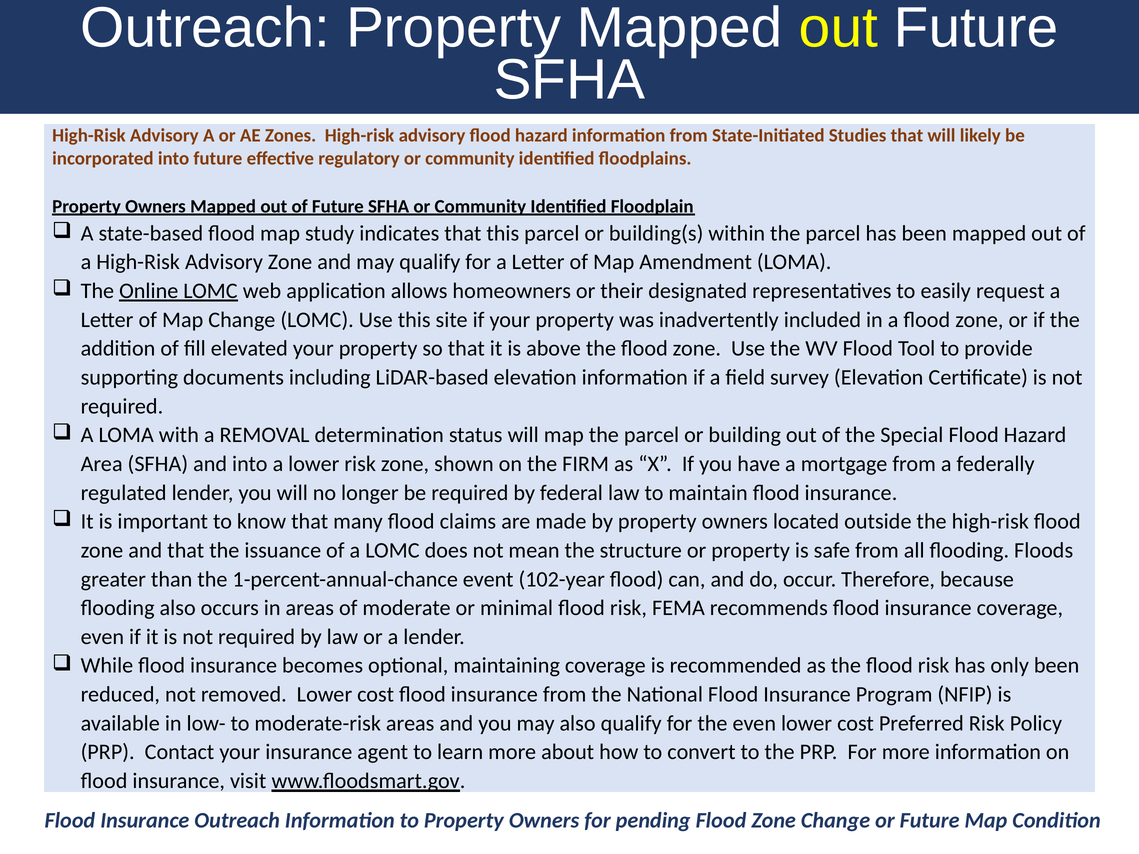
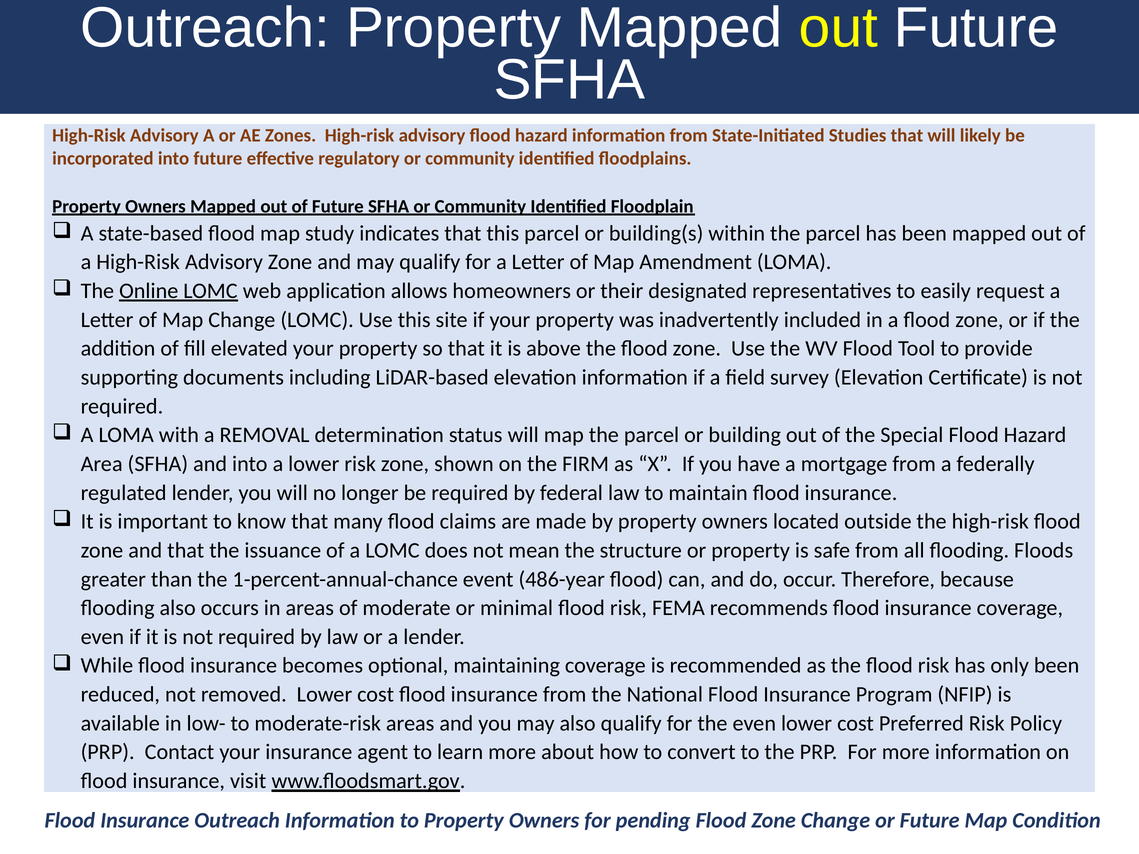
102-year: 102-year -> 486-year (562, 579)
